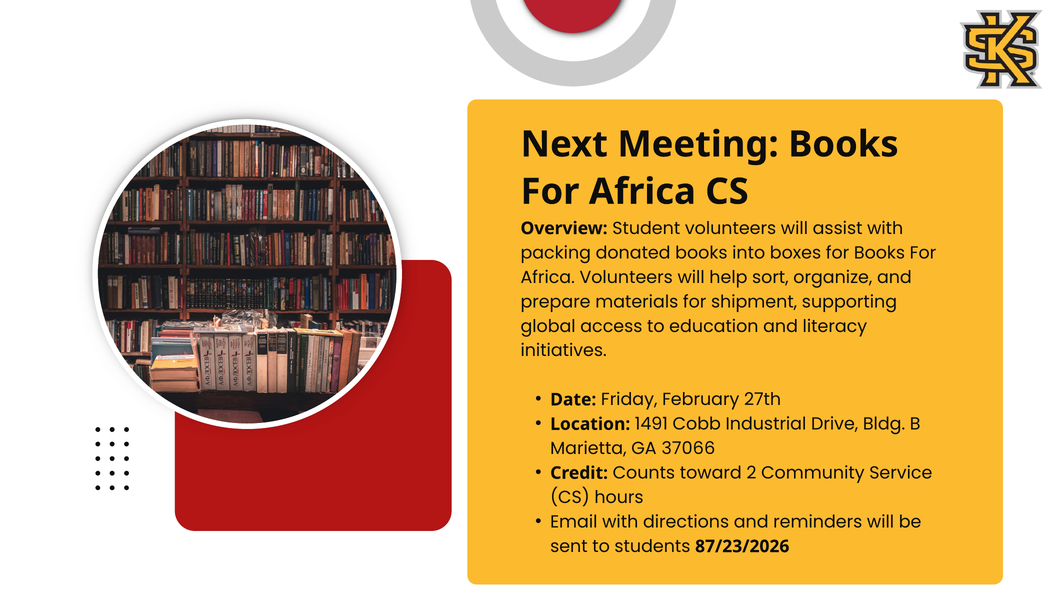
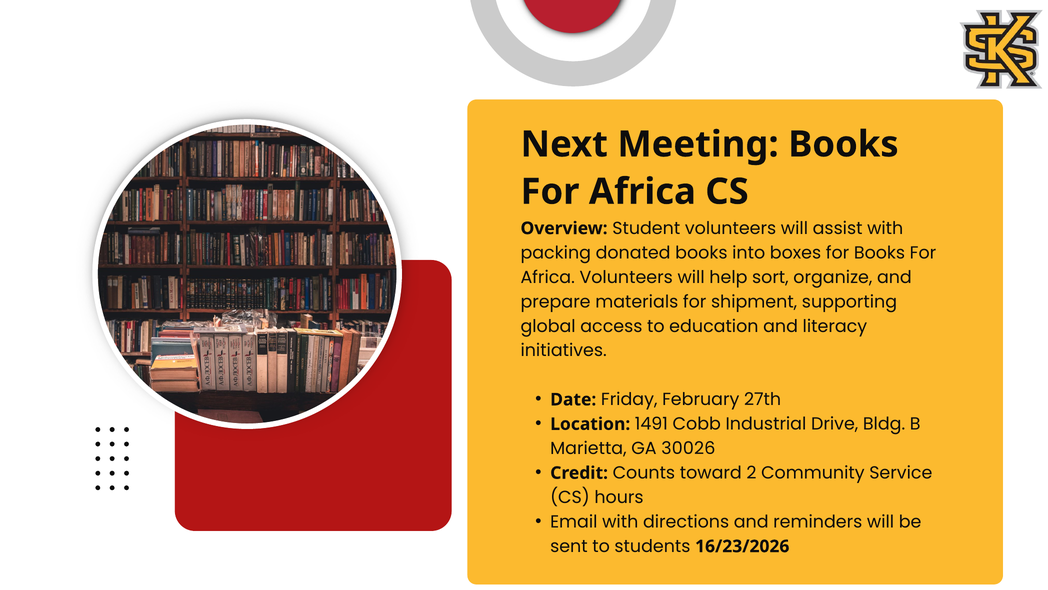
37066: 37066 -> 30026 (688, 448)
87/23/2026: 87/23/2026 -> 16/23/2026 (742, 546)
